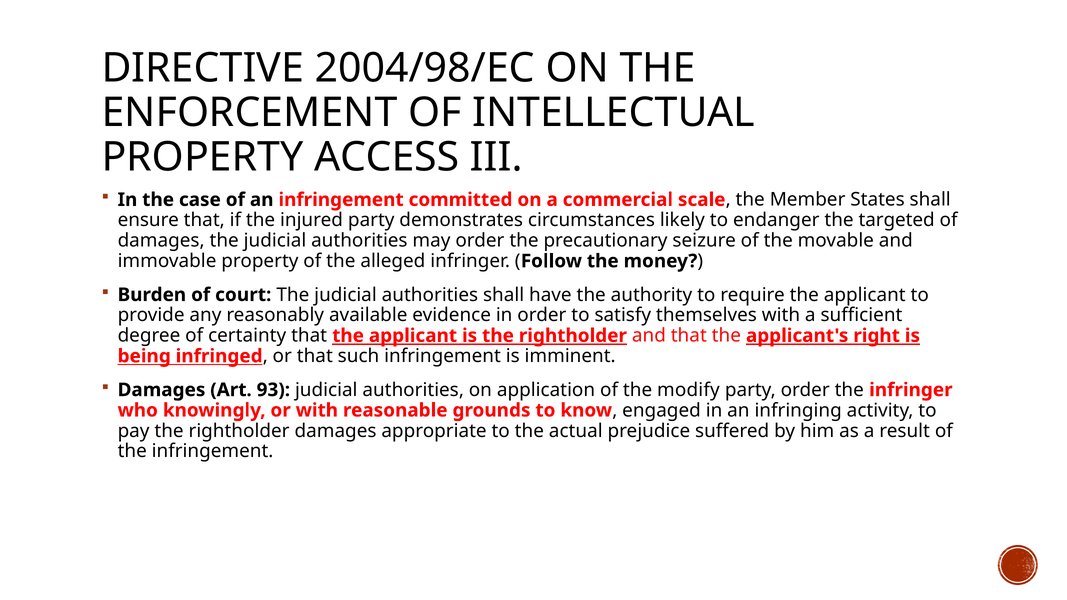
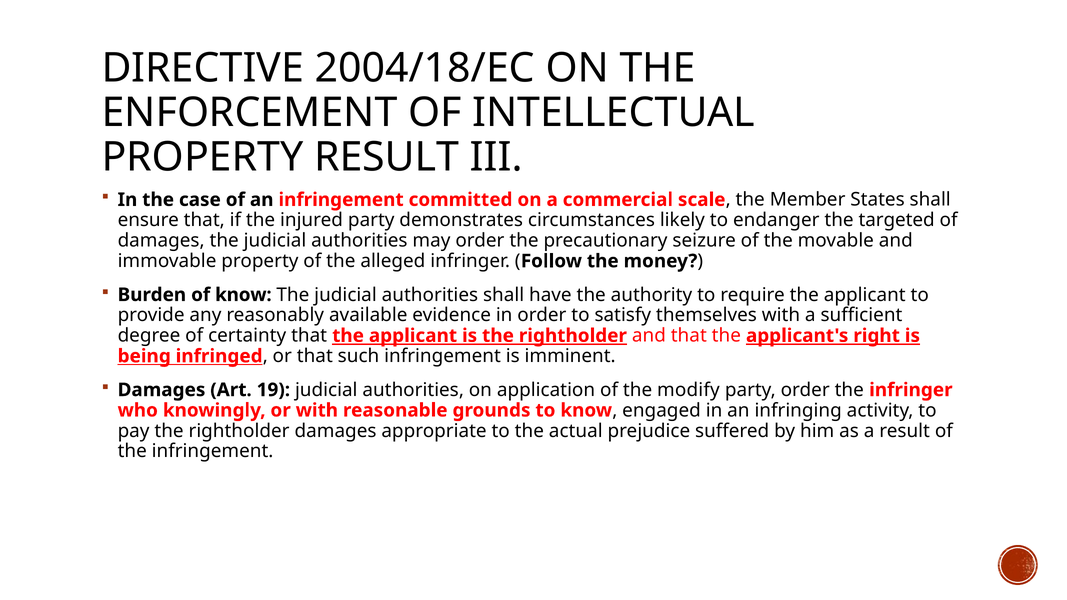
2004/98/EC: 2004/98/EC -> 2004/18/EC (425, 68)
PROPERTY ACCESS: ACCESS -> RESULT (387, 157)
of court: court -> know (243, 295)
93: 93 -> 19 (273, 390)
